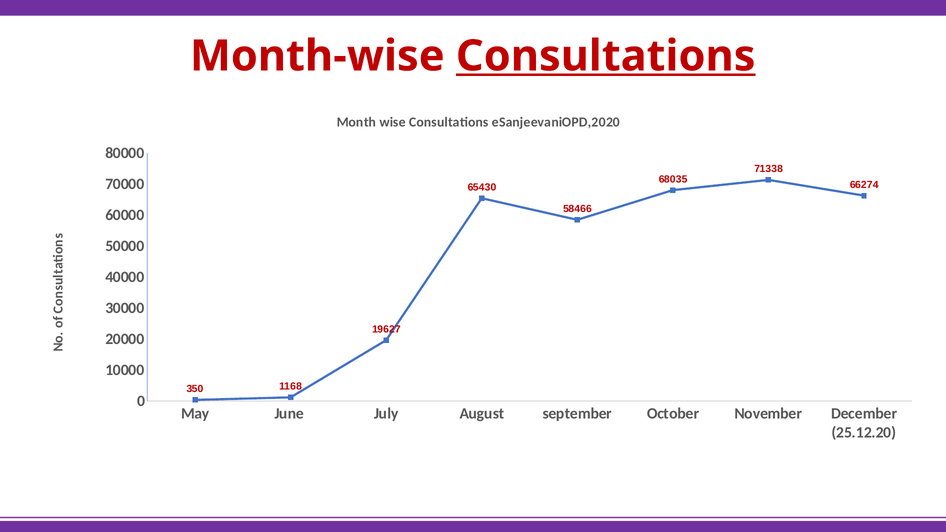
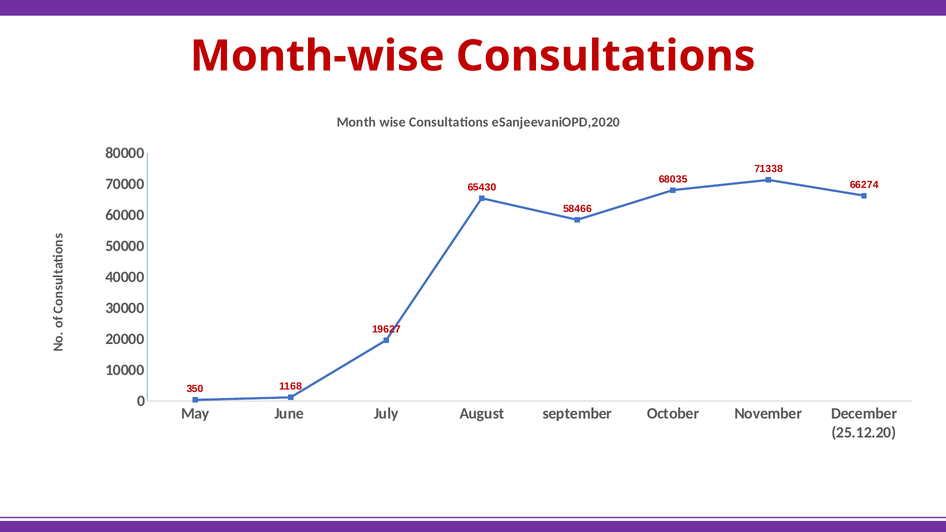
Consultations underline: present -> none (606, 56)
